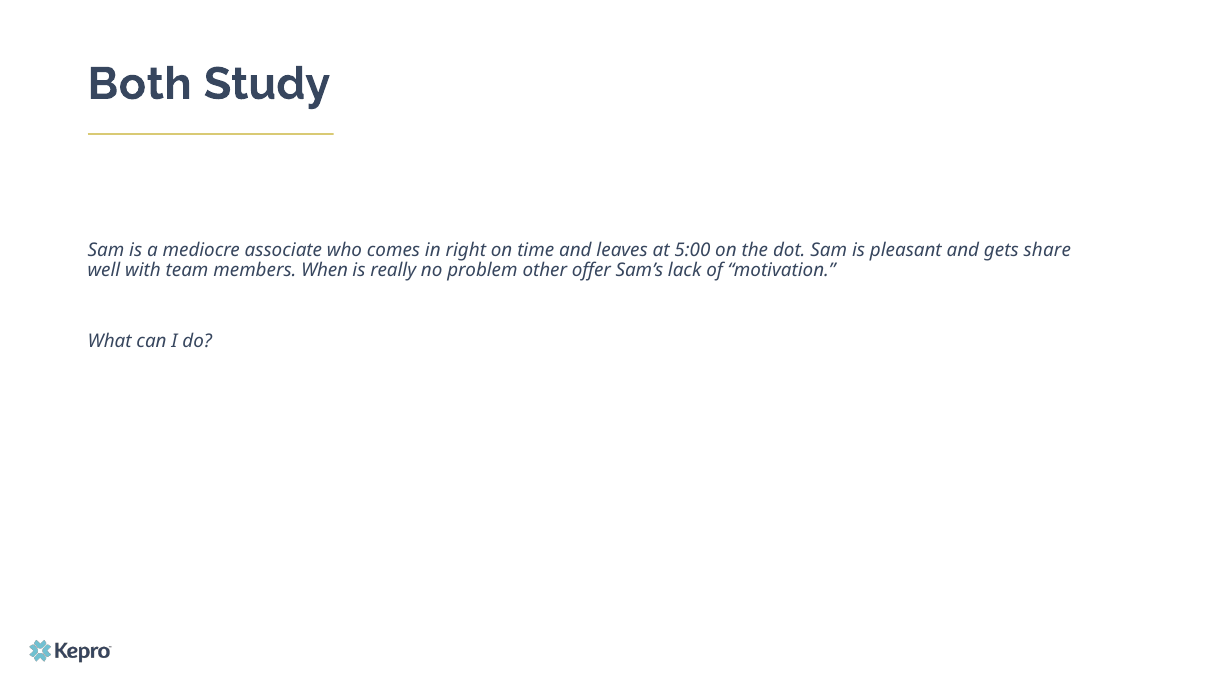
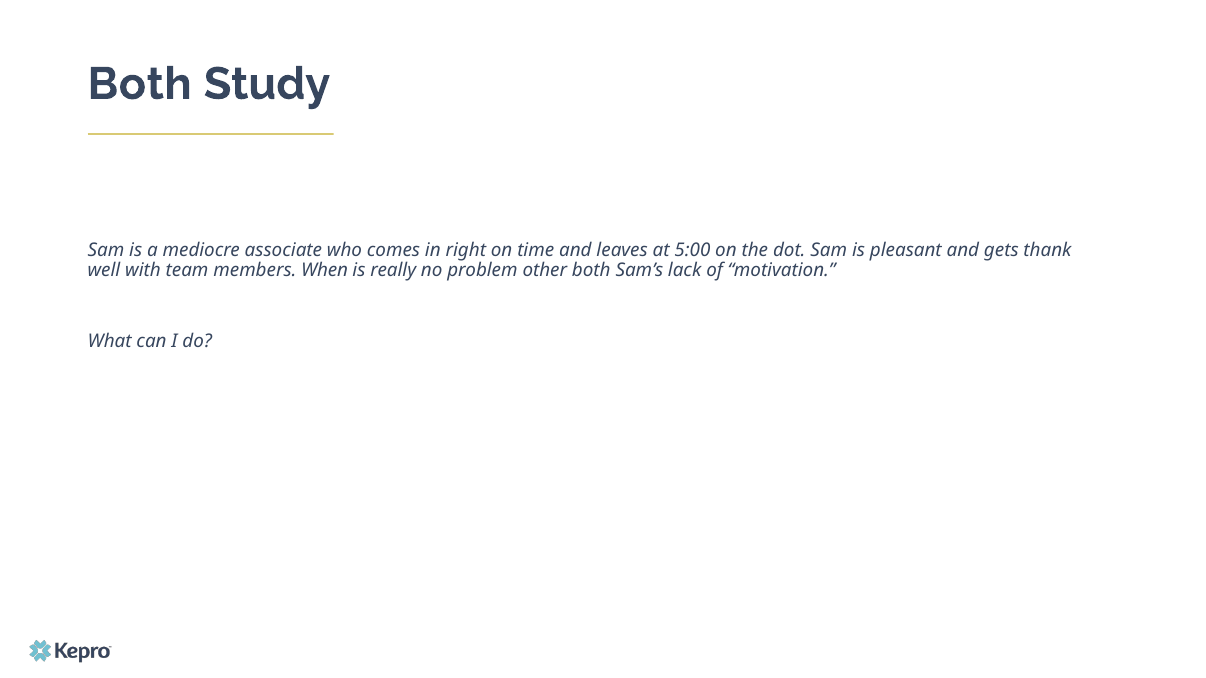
share: share -> thank (1047, 250)
other offer: offer -> both (591, 270)
